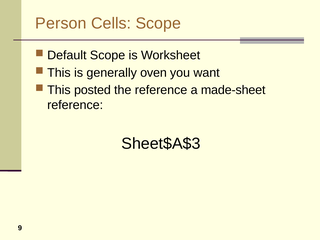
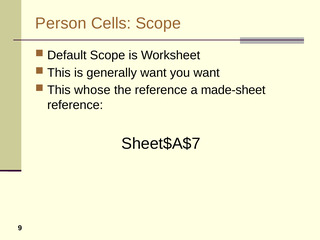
generally oven: oven -> want (153, 73)
posted: posted -> whose (92, 90)
Sheet$A$3: Sheet$A$3 -> Sheet$A$7 (161, 144)
